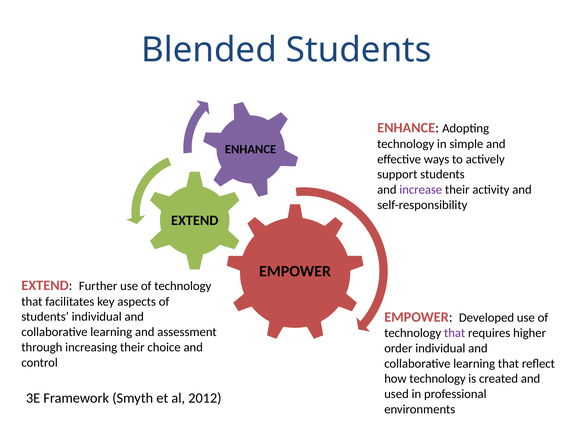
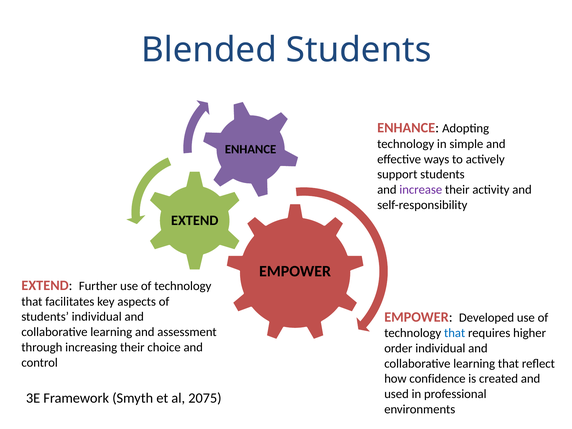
that colour: purple -> blue (455, 333)
how technology: technology -> confidence (437, 379)
2012: 2012 -> 2075 (205, 398)
